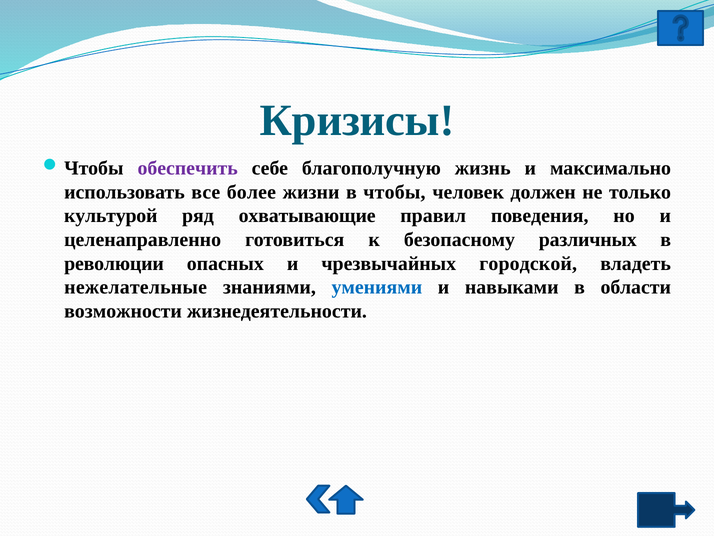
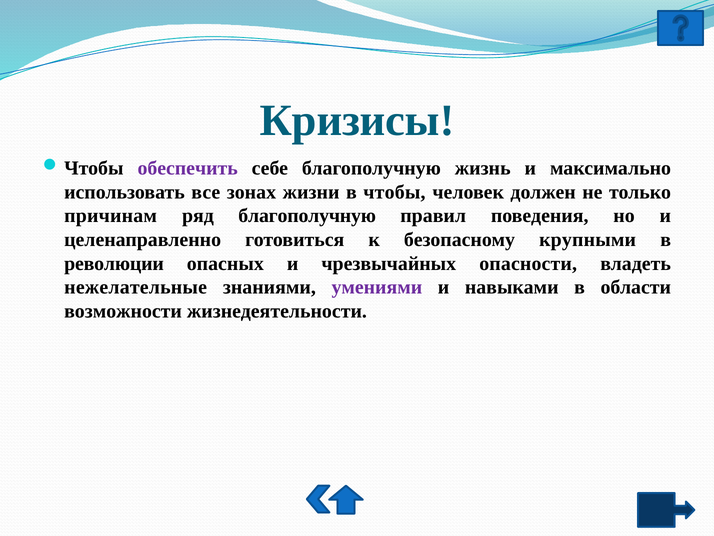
более: более -> зонах (251, 192)
культурой: культурой -> причинам (111, 216)
ряд охватывающие: охватывающие -> благополучную (307, 216)
различных: различных -> крупными (588, 239)
городской: городской -> опасности (528, 263)
умениями colour: blue -> purple (377, 287)
